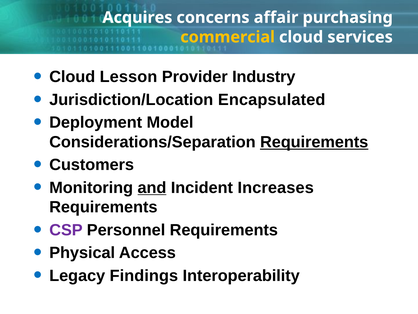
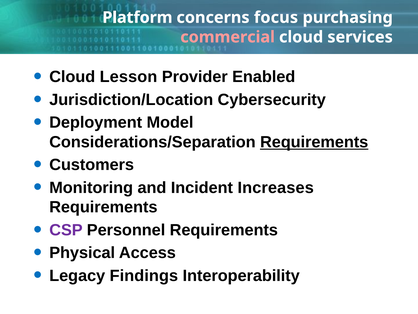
Acquires: Acquires -> Platform (137, 17)
affair: affair -> focus (276, 17)
commercial colour: yellow -> pink (228, 37)
Industry: Industry -> Enabled (264, 77)
Encapsulated: Encapsulated -> Cybersecurity (272, 100)
and underline: present -> none (152, 187)
